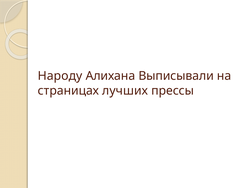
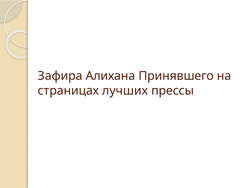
Народу: Народу -> Зафира (60, 76)
Выписывали: Выписывали -> Принявшего (176, 76)
